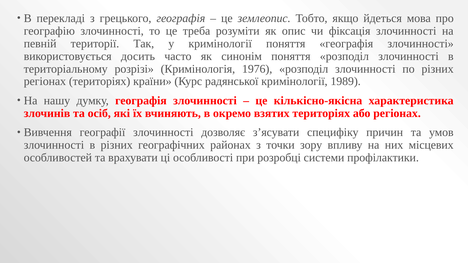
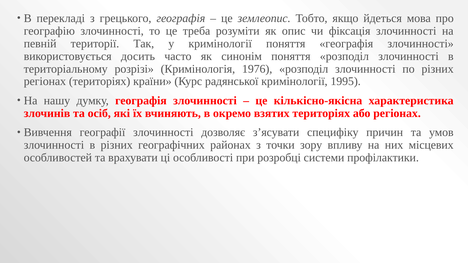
1989: 1989 -> 1995 (346, 82)
